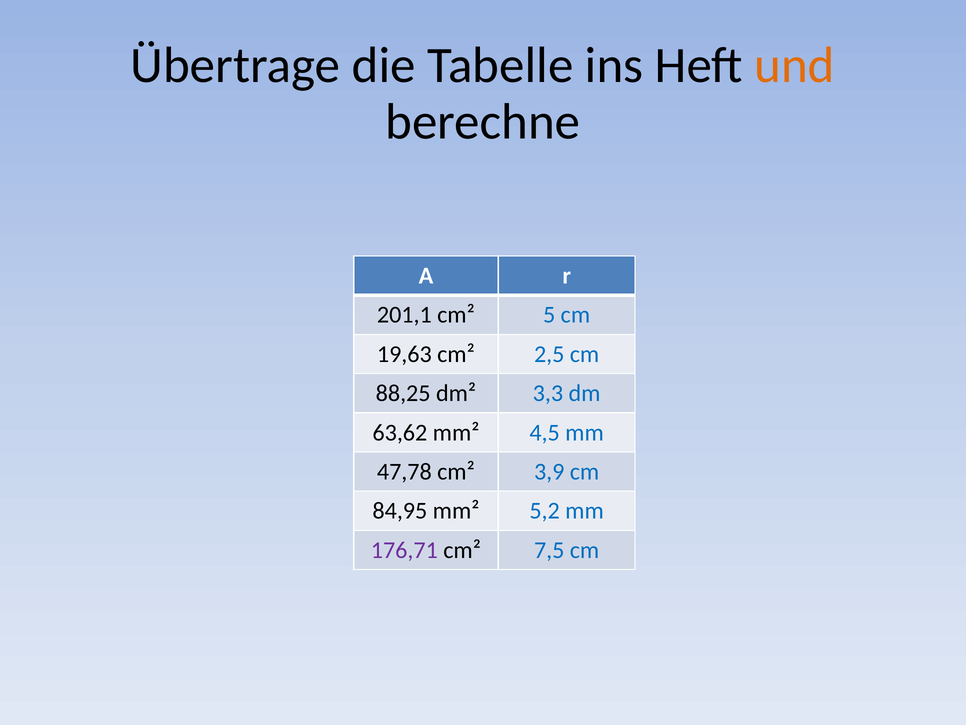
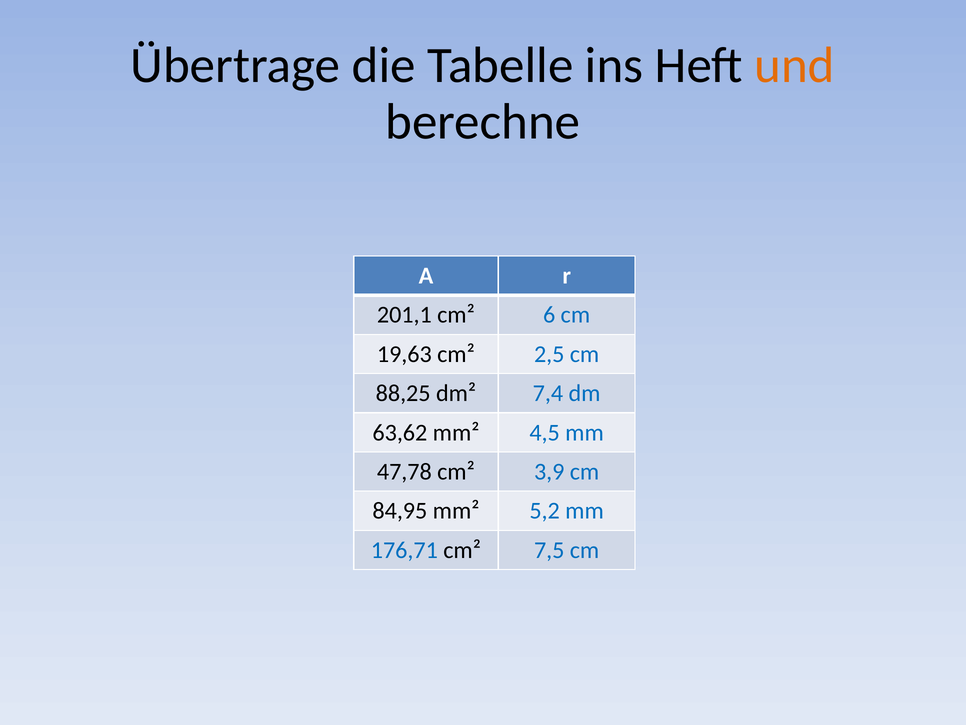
5: 5 -> 6 (549, 315)
3,3: 3,3 -> 7,4 (548, 393)
176,71 colour: purple -> blue (404, 550)
